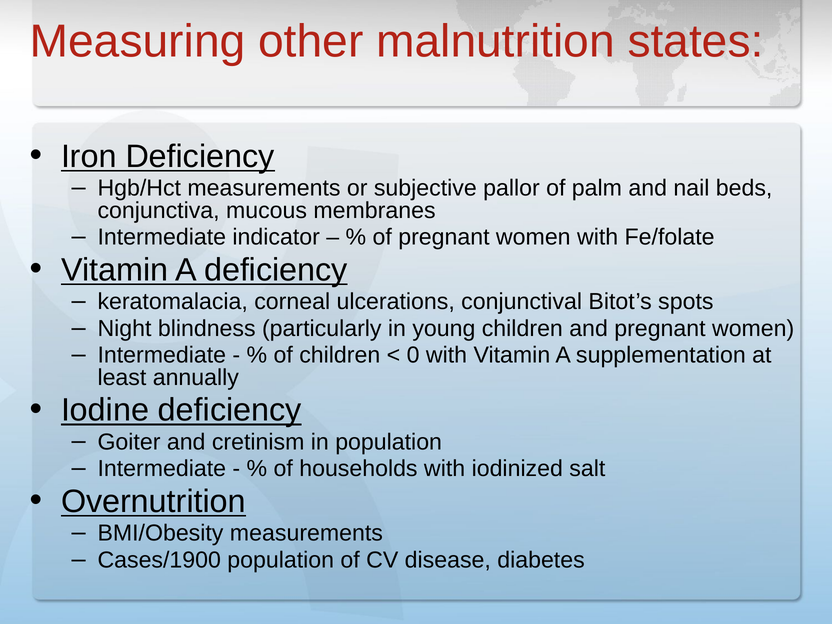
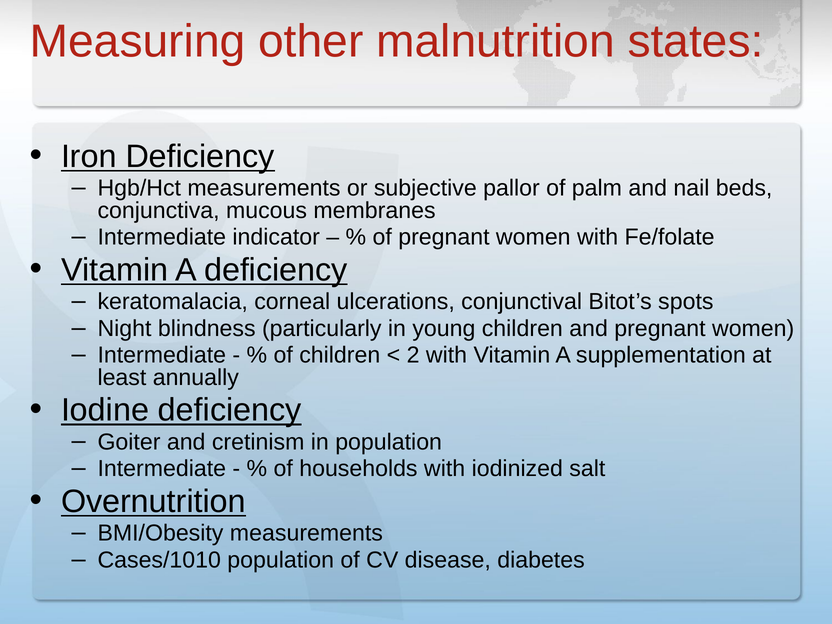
0: 0 -> 2 (413, 355)
Cases/1900: Cases/1900 -> Cases/1010 (159, 560)
